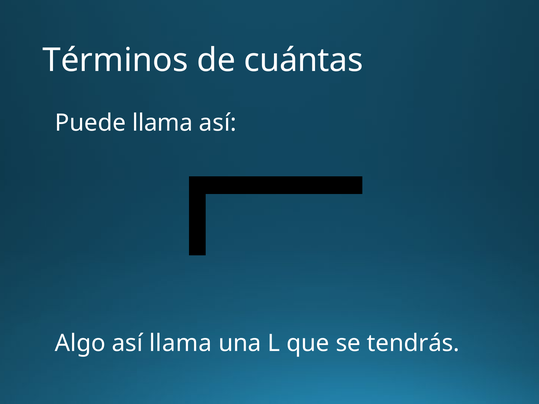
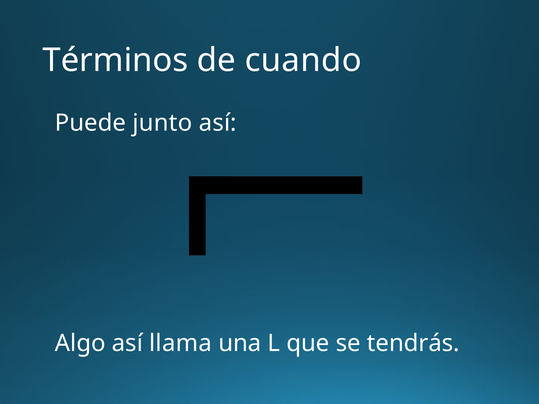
cuántas: cuántas -> cuando (303, 60)
Puede llama: llama -> junto (162, 123)
